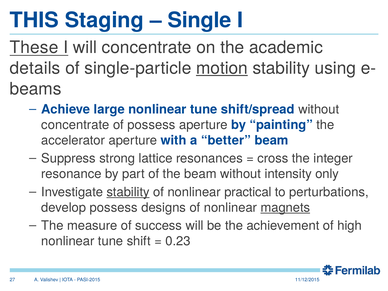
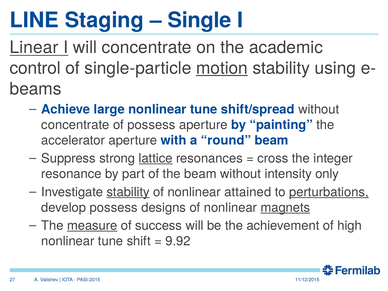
THIS: THIS -> LINE (34, 20)
These: These -> Linear (34, 47)
details: details -> control (35, 68)
better: better -> round (226, 140)
lattice underline: none -> present (156, 158)
practical: practical -> attained (248, 192)
perturbations underline: none -> present (329, 192)
measure underline: none -> present (92, 226)
0.23: 0.23 -> 9.92 (178, 241)
